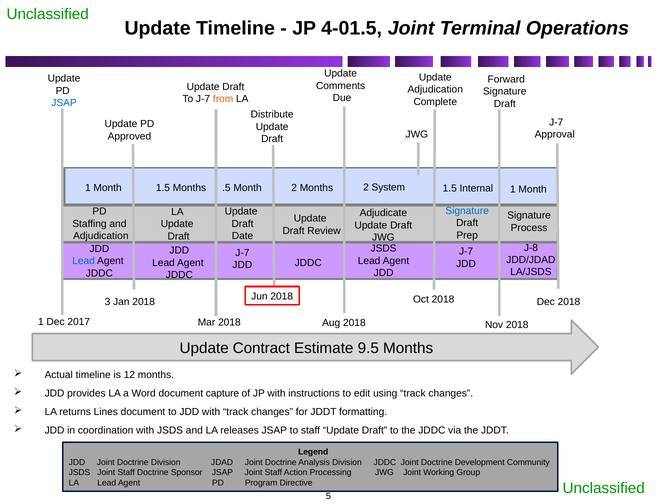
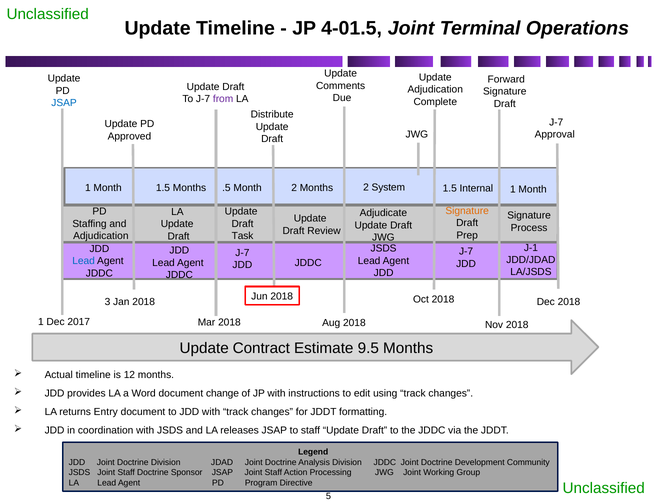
from colour: orange -> purple (223, 99)
Signature colour: blue -> orange (467, 211)
Date: Date -> Task (243, 236)
J-8: J-8 -> J-1 (531, 248)
capture: capture -> change (222, 394)
Lines: Lines -> Entry (106, 412)
